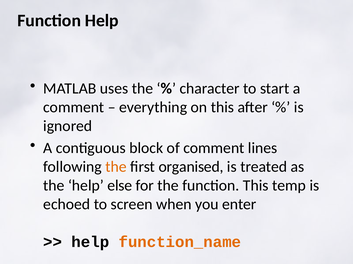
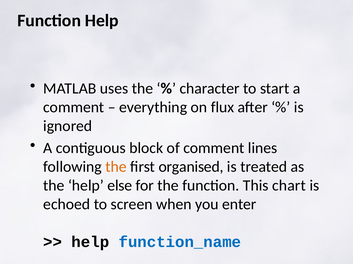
on this: this -> flux (222, 108)
temp: temp -> chart (289, 186)
function_name colour: orange -> blue (180, 243)
